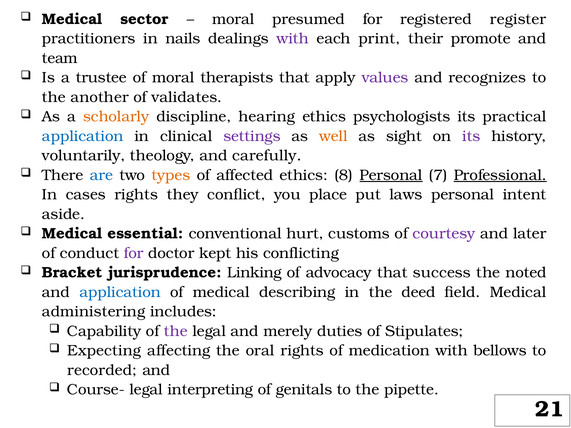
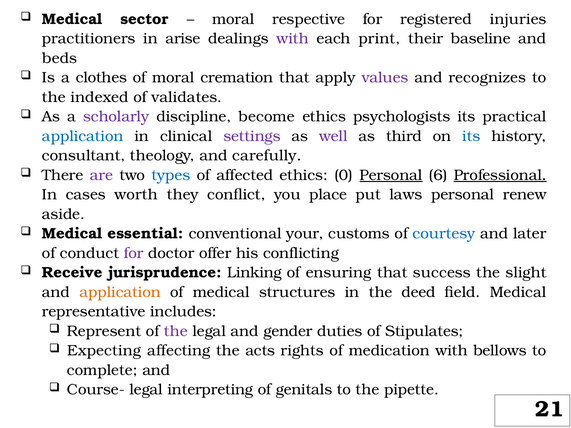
presumed: presumed -> respective (309, 19)
register: register -> injuries (518, 19)
nails: nails -> arise (183, 39)
promote: promote -> baseline (481, 39)
team: team -> beds (60, 58)
trustee: trustee -> clothes (101, 78)
therapists: therapists -> cremation (237, 78)
another: another -> indexed (100, 97)
scholarly colour: orange -> purple (116, 117)
hearing: hearing -> become (267, 117)
well colour: orange -> purple (333, 136)
sight: sight -> third (404, 136)
its colour: purple -> blue (471, 136)
voluntarily: voluntarily -> consultant (84, 156)
are colour: blue -> purple (101, 175)
types colour: orange -> blue (171, 175)
8: 8 -> 0 (344, 175)
7: 7 -> 6 (438, 175)
cases rights: rights -> worth (136, 195)
intent: intent -> renew (525, 195)
hurt: hurt -> your (305, 234)
courtesy colour: purple -> blue (444, 234)
kept: kept -> offer (215, 253)
Bracket: Bracket -> Receive (72, 273)
advocacy: advocacy -> ensuring (339, 273)
noted: noted -> slight (526, 273)
application colour: blue -> orange (120, 292)
describing: describing -> structures (297, 292)
administering: administering -> representative (94, 312)
Capability: Capability -> Represent (104, 331)
merely: merely -> gender (288, 331)
oral: oral -> acts (260, 351)
recorded: recorded -> complete (102, 370)
